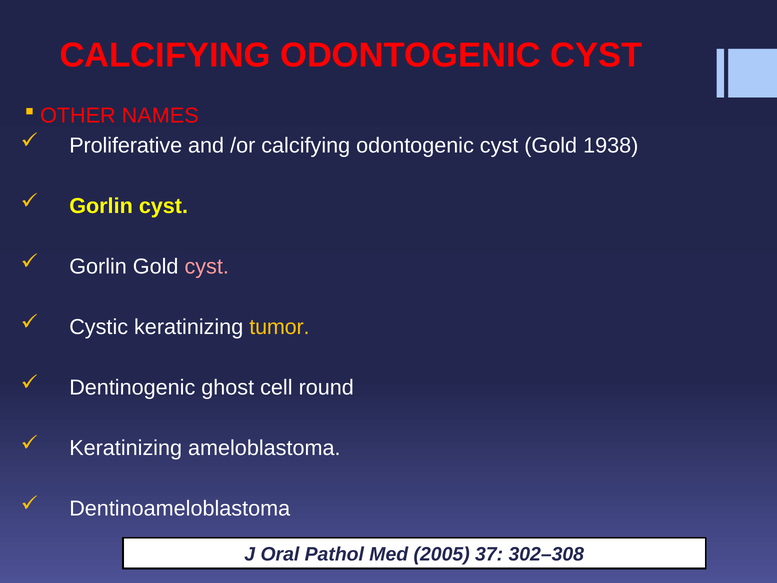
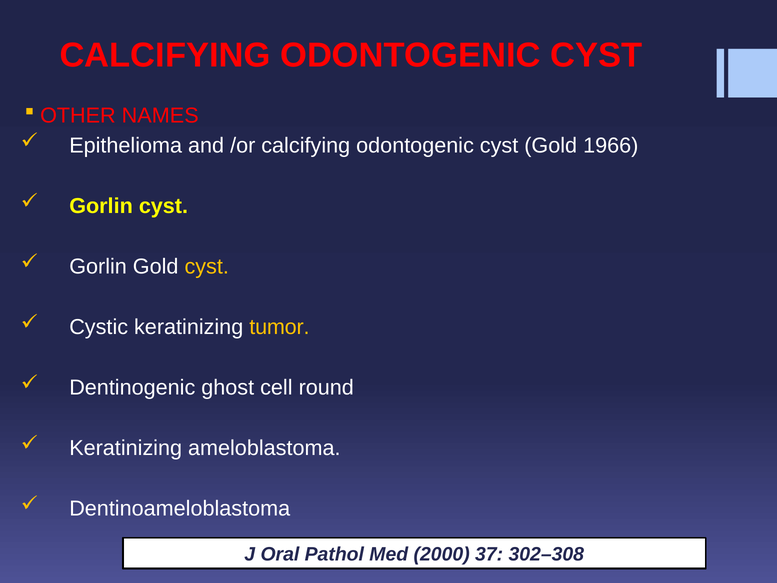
Proliferative: Proliferative -> Epithelioma (126, 146)
1938: 1938 -> 1966 (611, 146)
cyst colour: pink -> yellow (207, 267)
2005: 2005 -> 2000 (442, 554)
